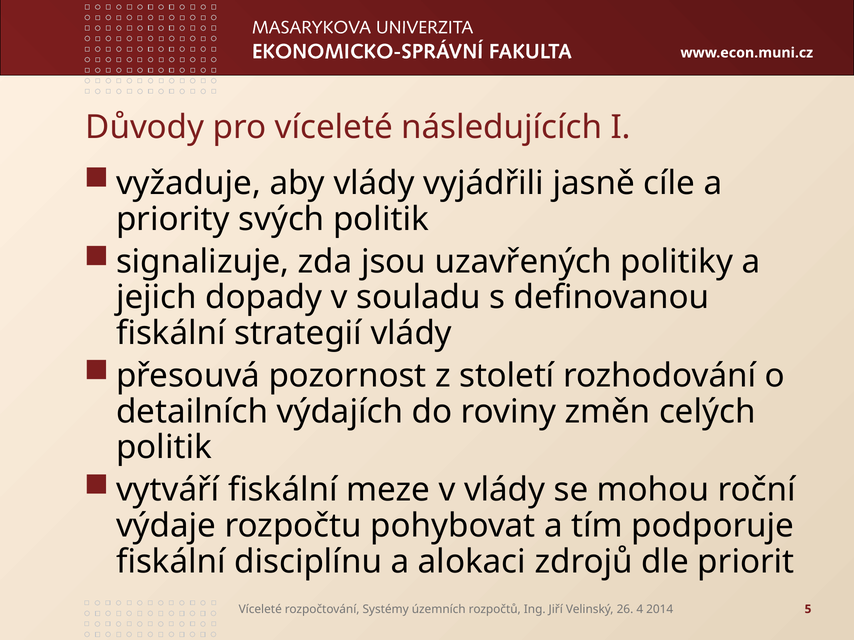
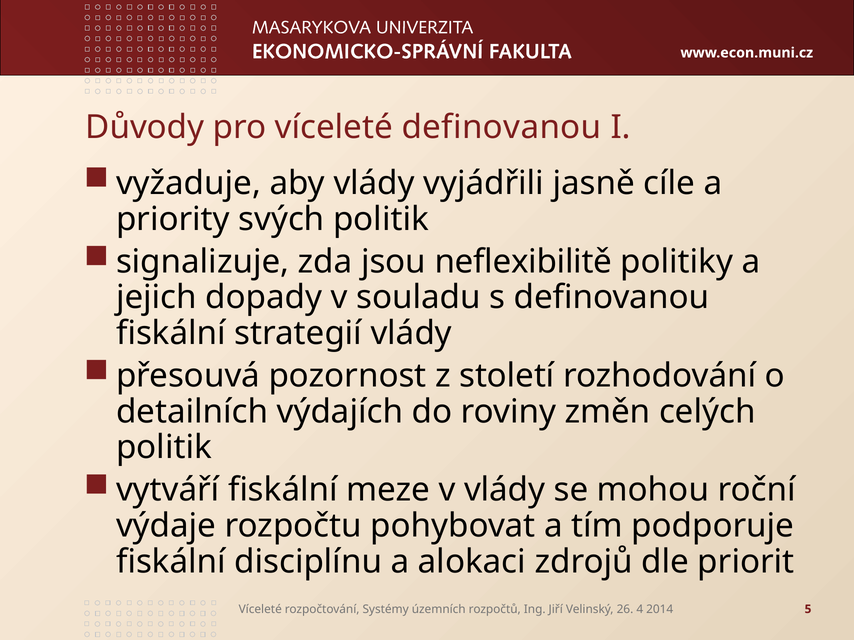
víceleté následujících: následujících -> definovanou (502, 127)
uzavřených: uzavřených -> neflexibilitě (523, 262)
